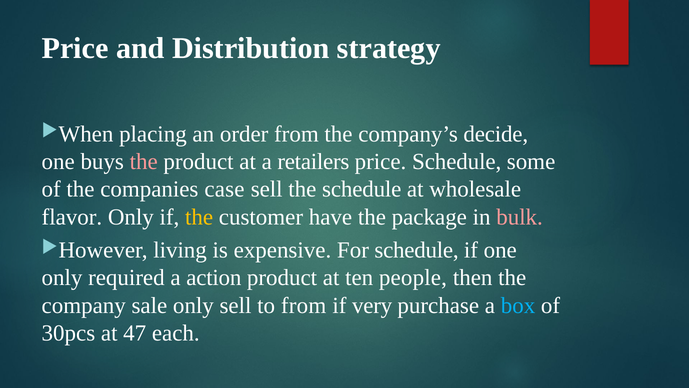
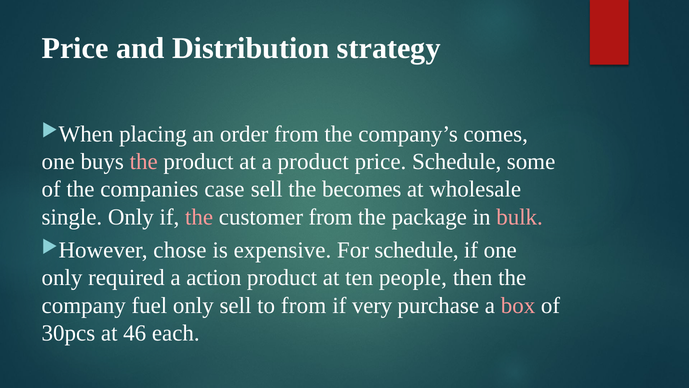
decide: decide -> comes (496, 134)
a retailers: retailers -> product (313, 162)
the schedule: schedule -> becomes (362, 189)
flavor: flavor -> single (72, 217)
the colour: yellow -> pink (199, 217)
customer have: have -> from (331, 217)
living: living -> chose (180, 250)
sale: sale -> fuel (149, 305)
box colour: light blue -> pink (518, 305)
47: 47 -> 46 (135, 333)
